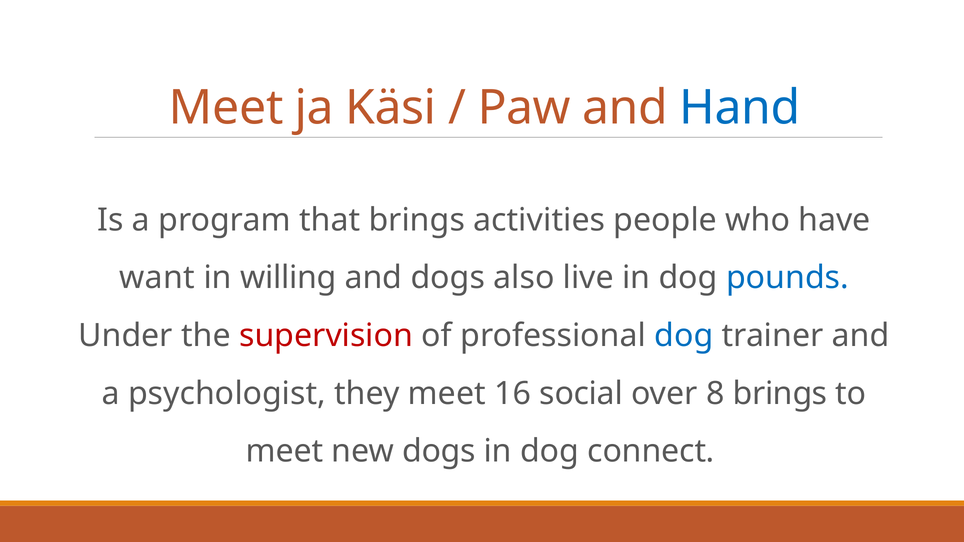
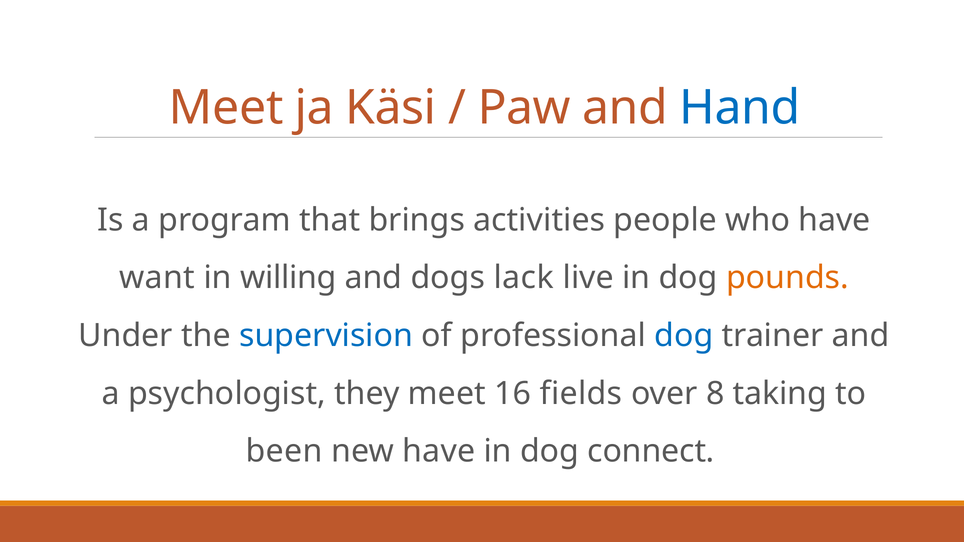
also: also -> lack (524, 278)
pounds colour: blue -> orange (787, 278)
supervision colour: red -> blue (326, 336)
social: social -> fields (581, 394)
8 brings: brings -> taking (780, 394)
meet: meet -> been (284, 452)
new dogs: dogs -> have (439, 452)
